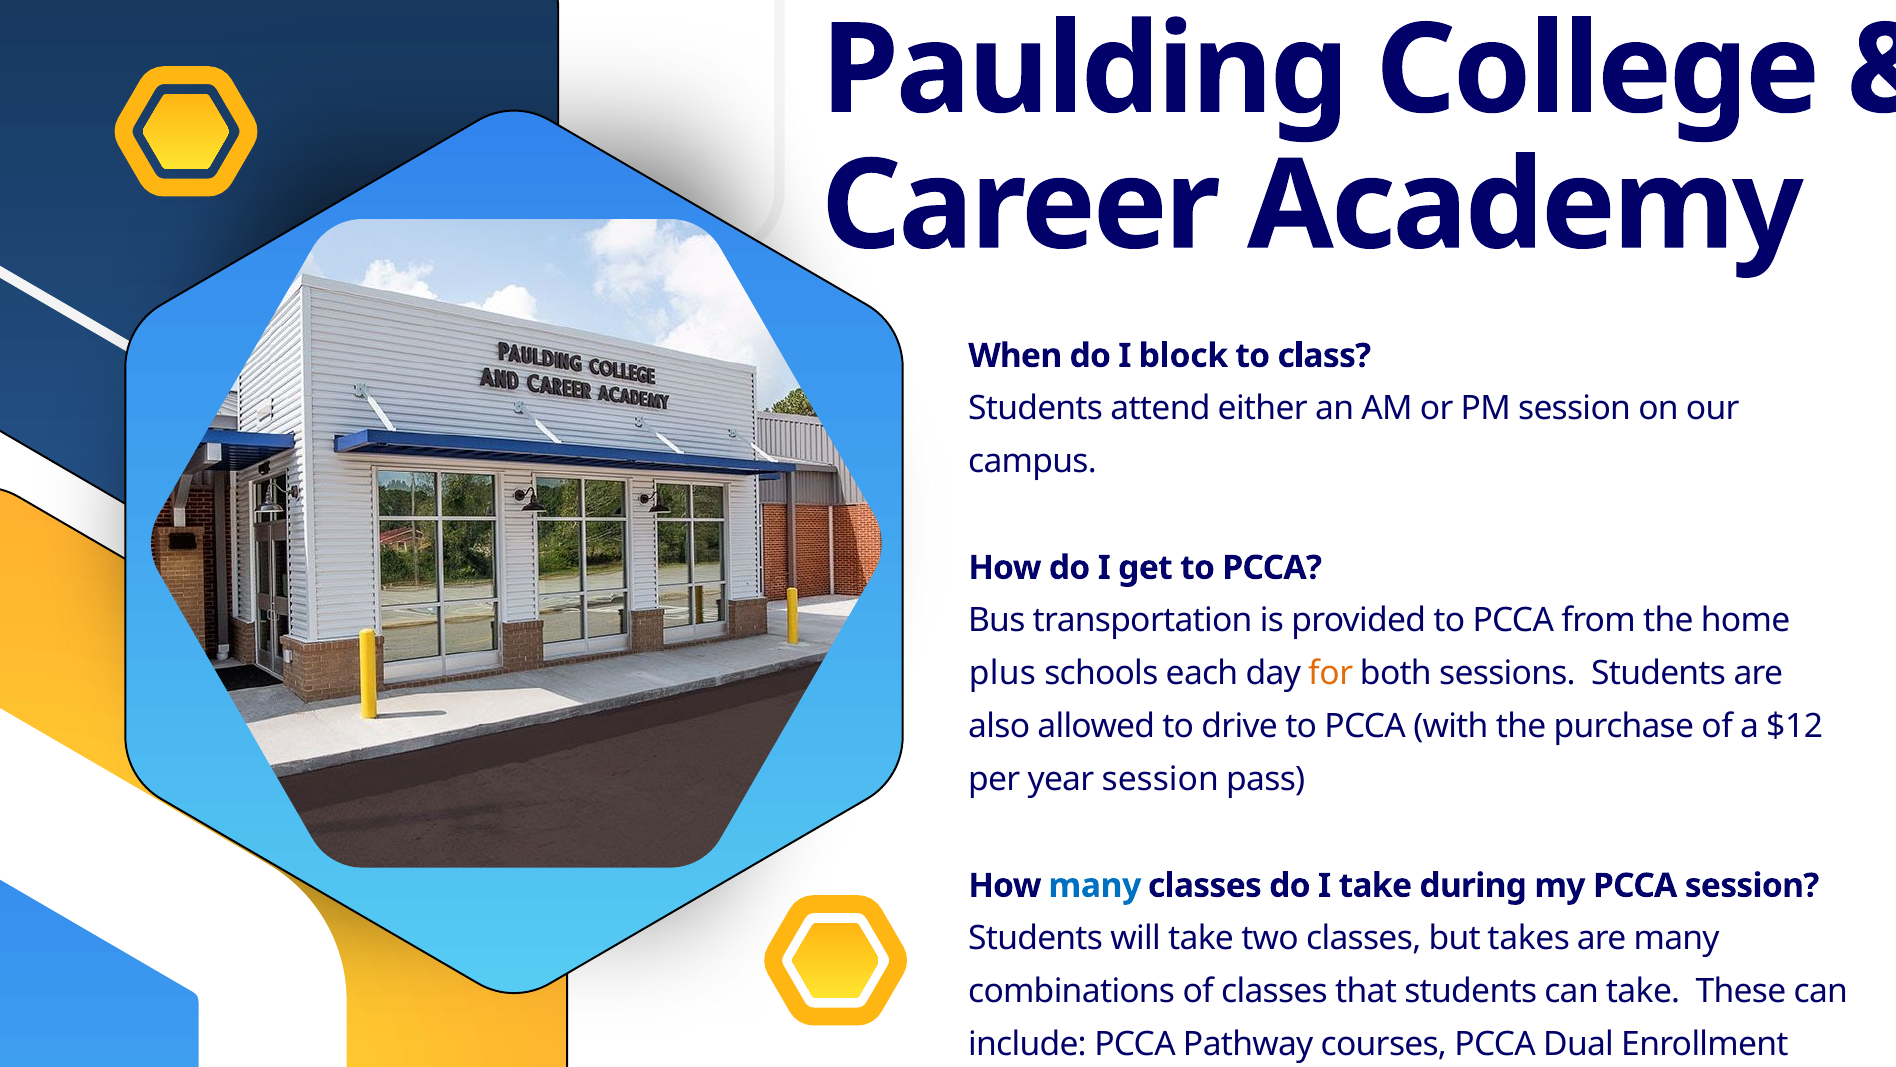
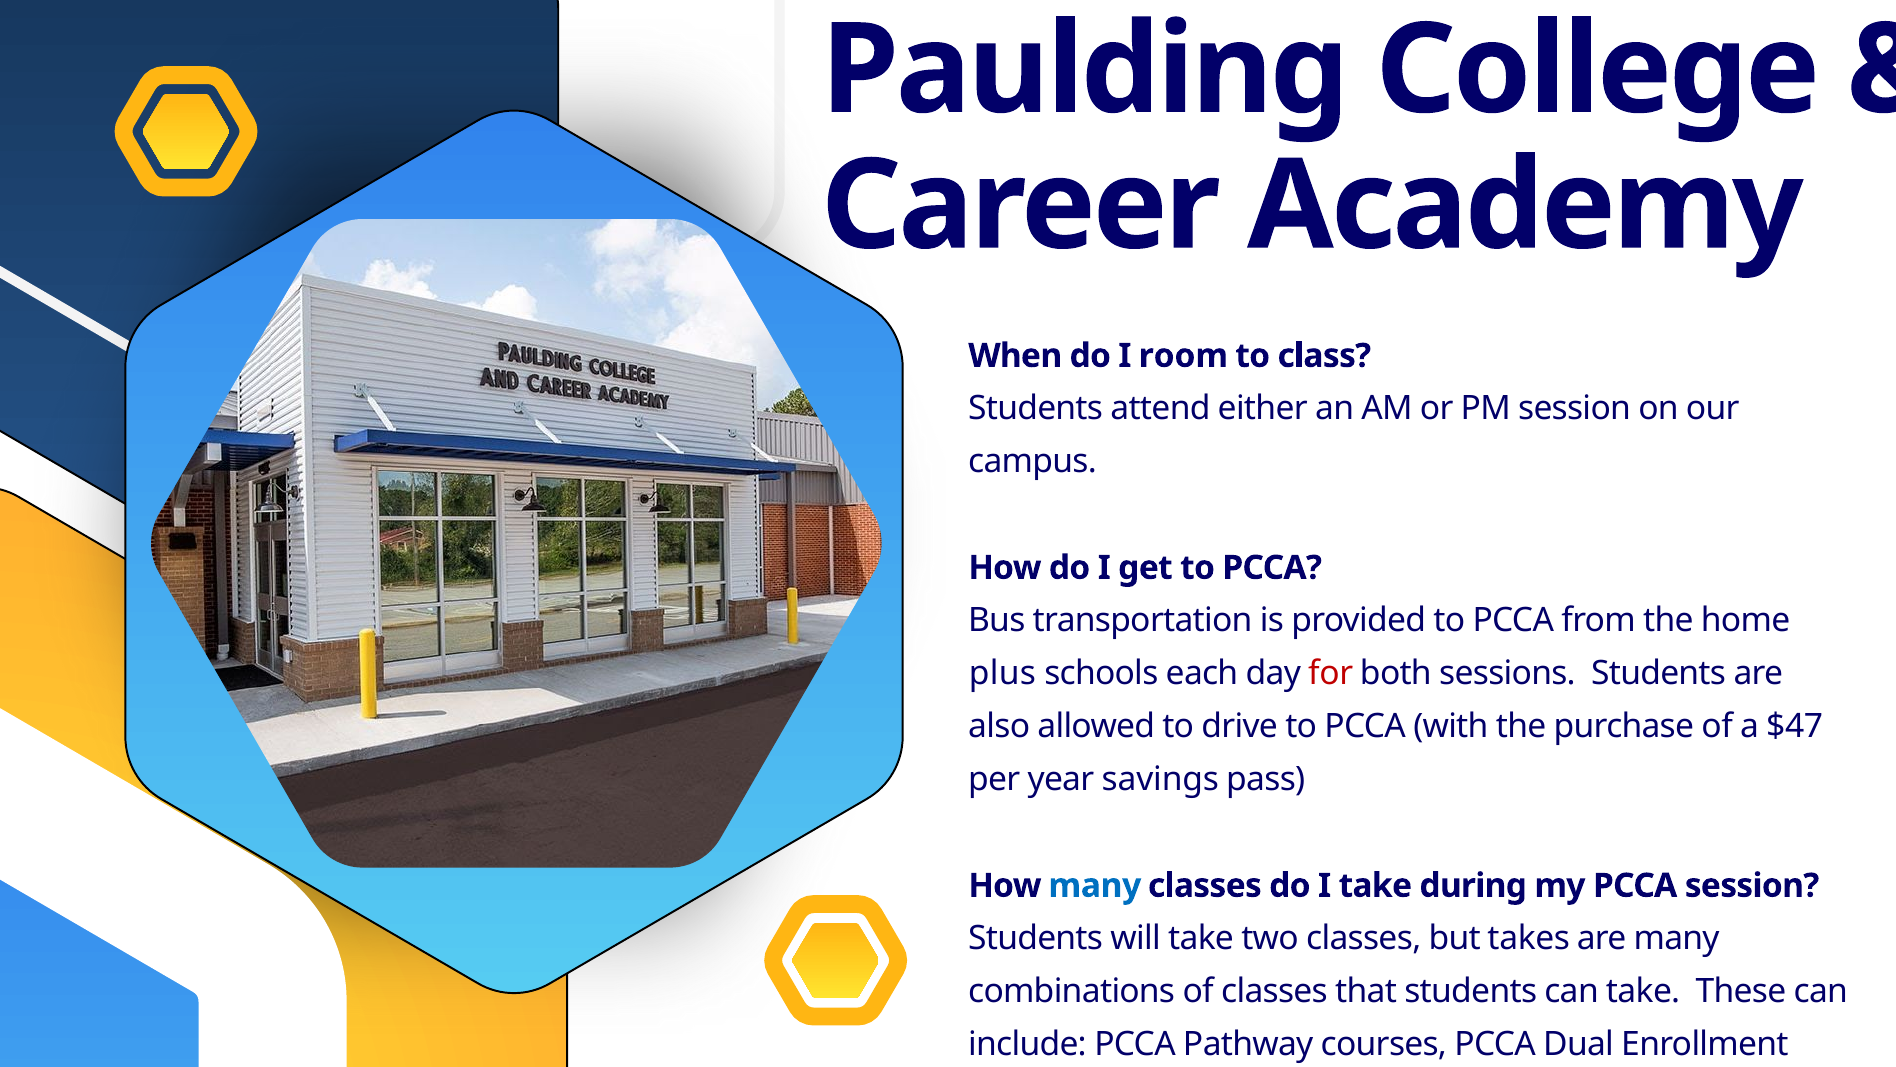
block: block -> room (1183, 356)
for colour: orange -> red (1331, 673)
$12: $12 -> $47 (1795, 726)
year session: session -> savings (1160, 779)
